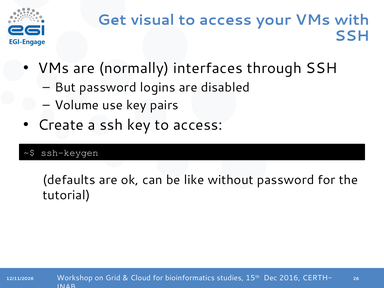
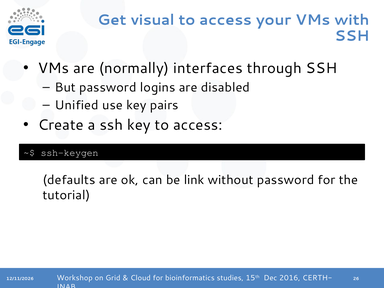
Volume: Volume -> Unified (77, 105)
like: like -> link (194, 180)
